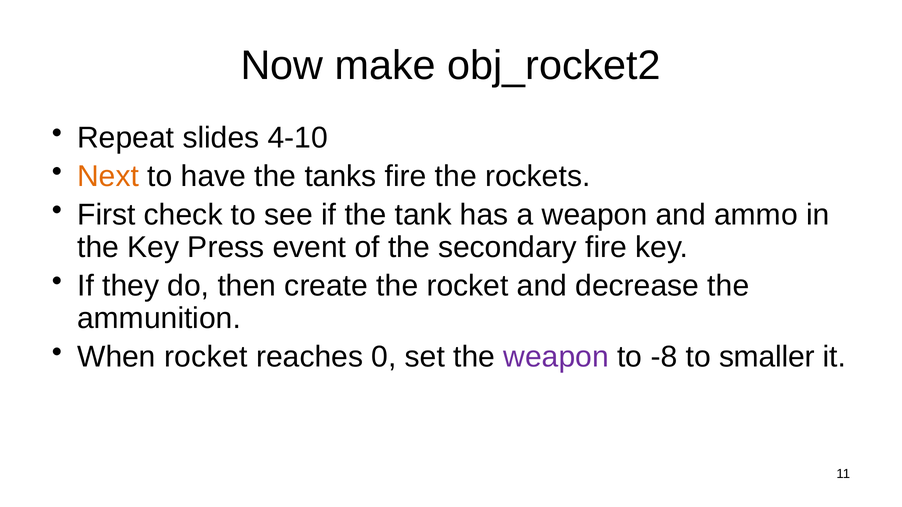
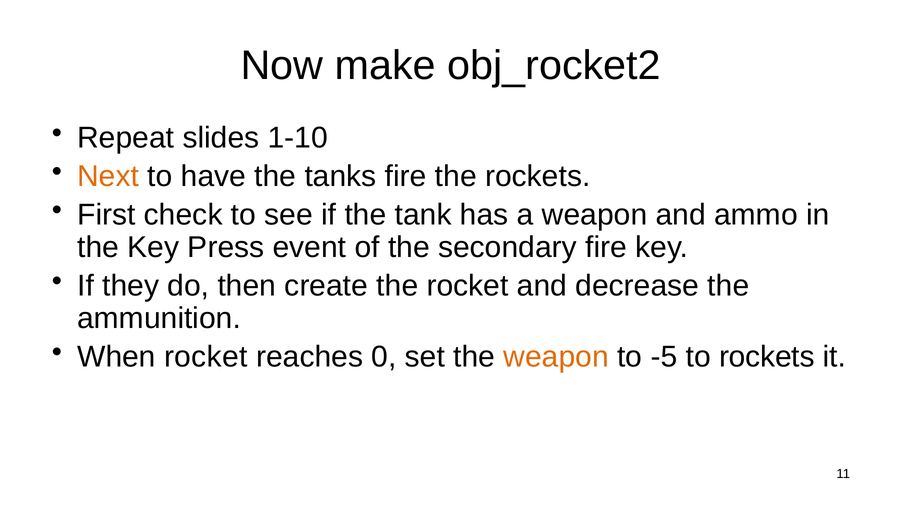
4-10: 4-10 -> 1-10 (298, 138)
weapon colour: purple -> orange (556, 357)
-8: -8 -> -5 (664, 357)
to smaller: smaller -> rockets (767, 357)
